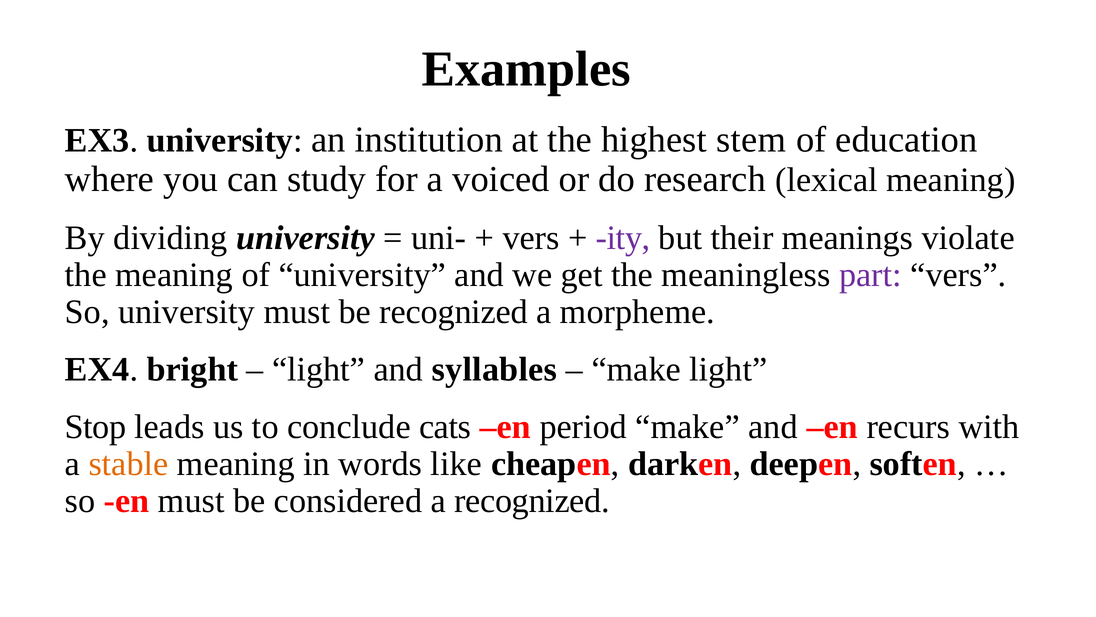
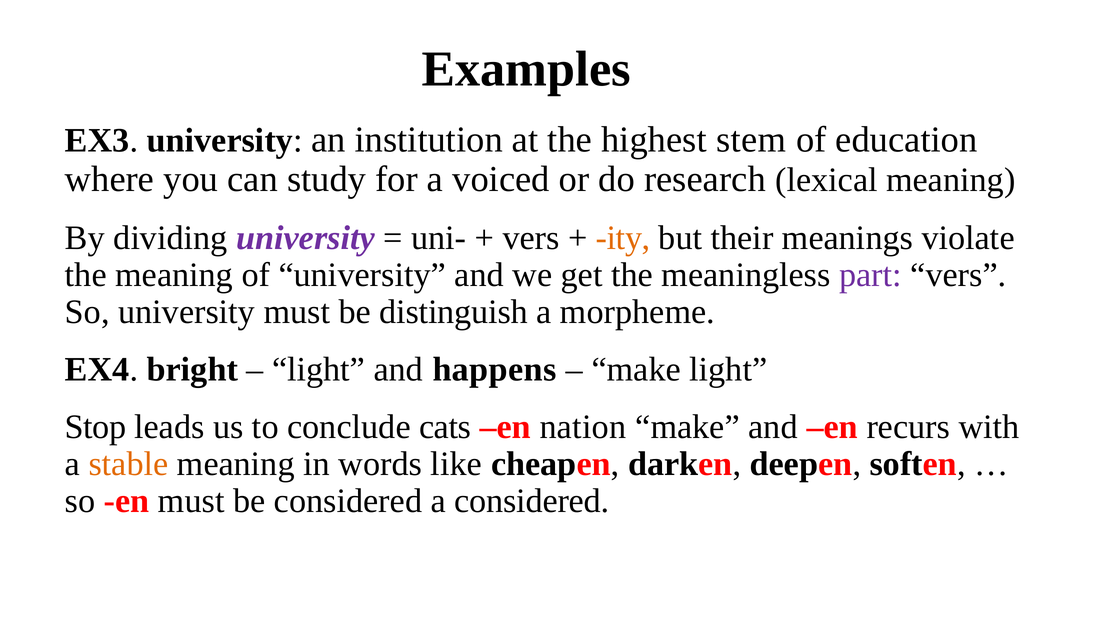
university colour: black -> purple (305, 238)
ity colour: purple -> orange (623, 238)
be recognized: recognized -> distinguish (454, 312)
syllables: syllables -> happens (494, 369)
period: period -> nation (583, 427)
a recognized: recognized -> considered (532, 501)
